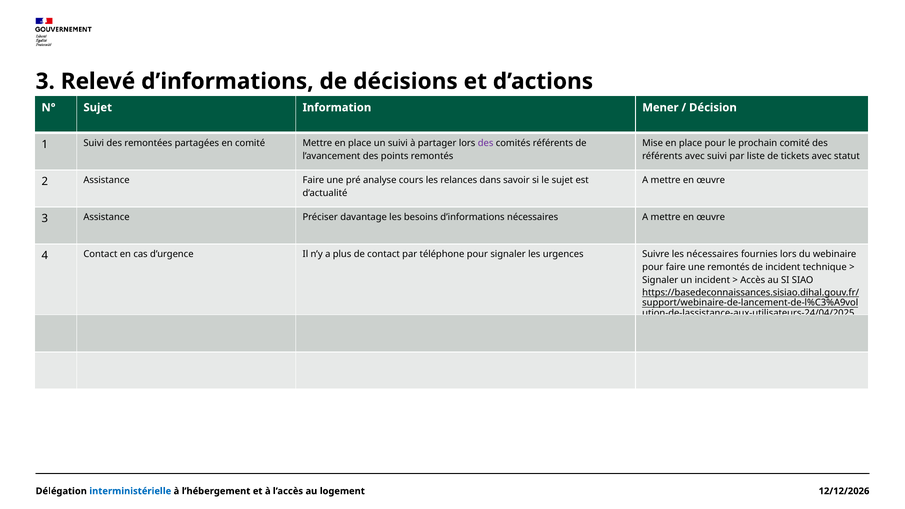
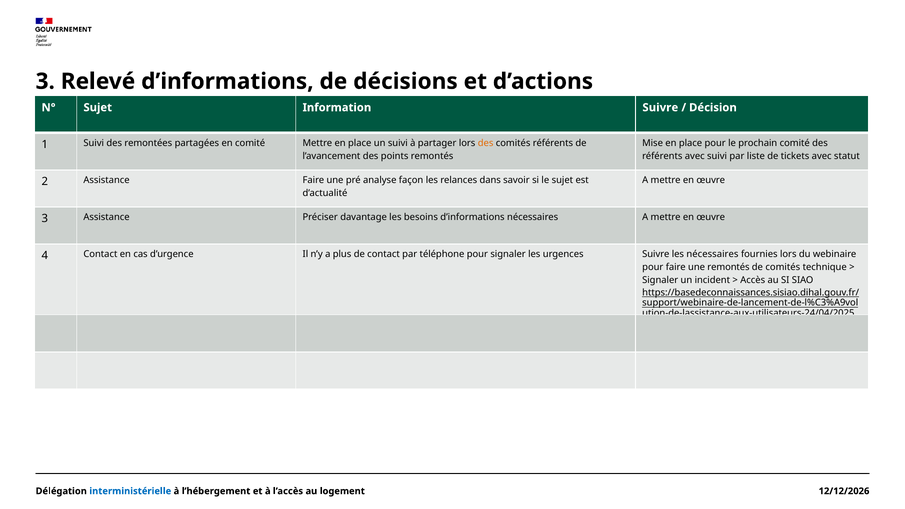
Information Mener: Mener -> Suivre (660, 108)
des colour: purple -> orange (486, 143)
cours: cours -> façon (411, 180)
de incident: incident -> comités (783, 267)
